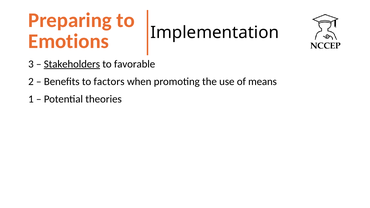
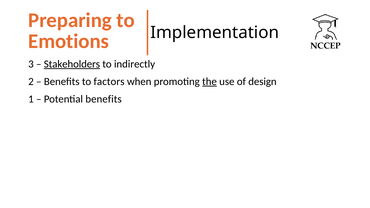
favorable: favorable -> indirectly (135, 64)
the underline: none -> present (209, 82)
means: means -> design (262, 82)
Potential theories: theories -> benefits (104, 99)
